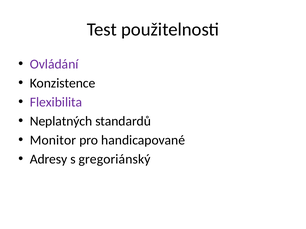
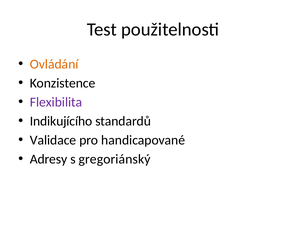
Ovládání colour: purple -> orange (54, 64)
Neplatných: Neplatných -> Indikujícího (61, 121)
Monitor: Monitor -> Validace (53, 140)
